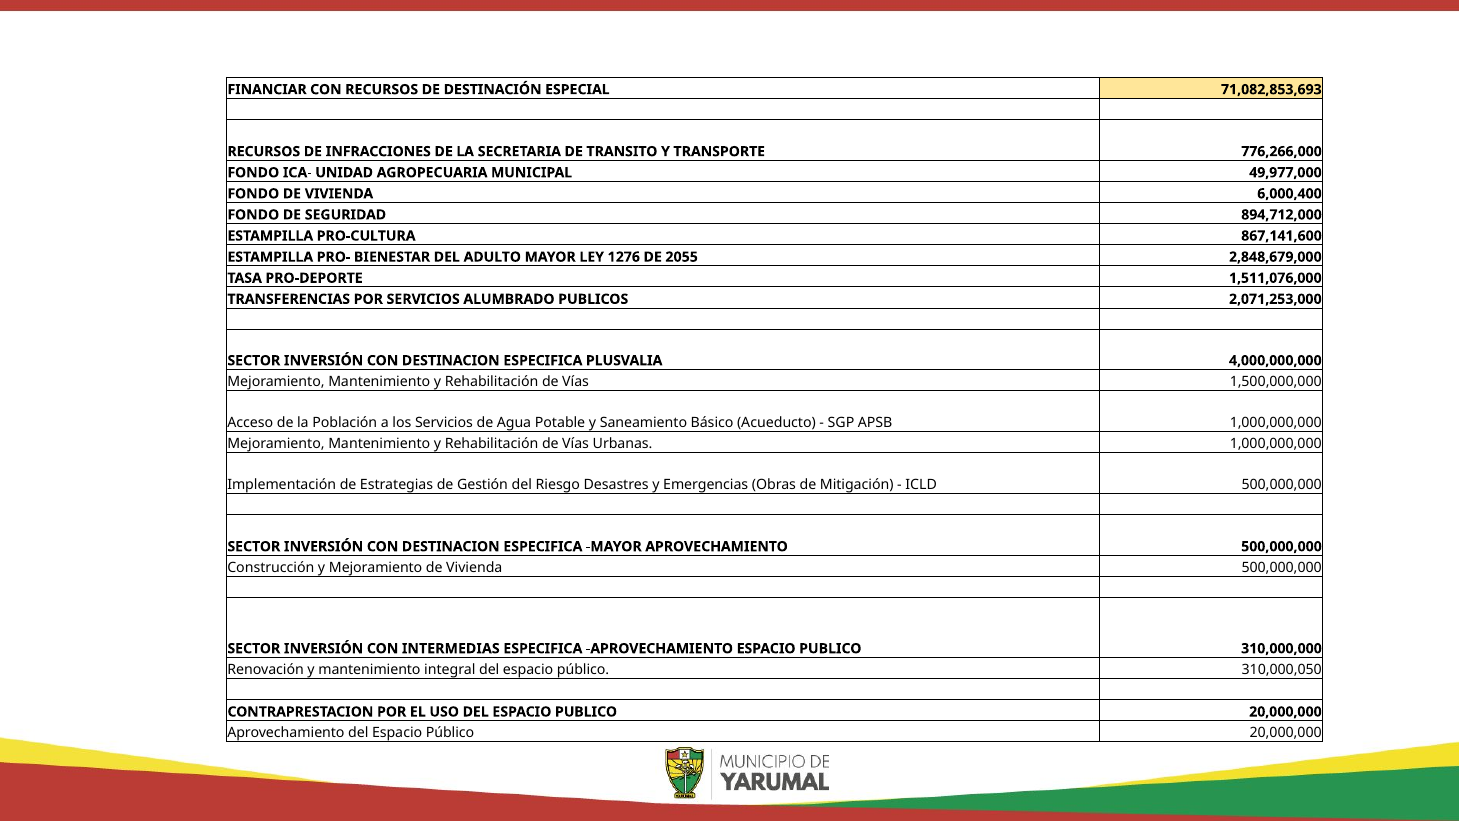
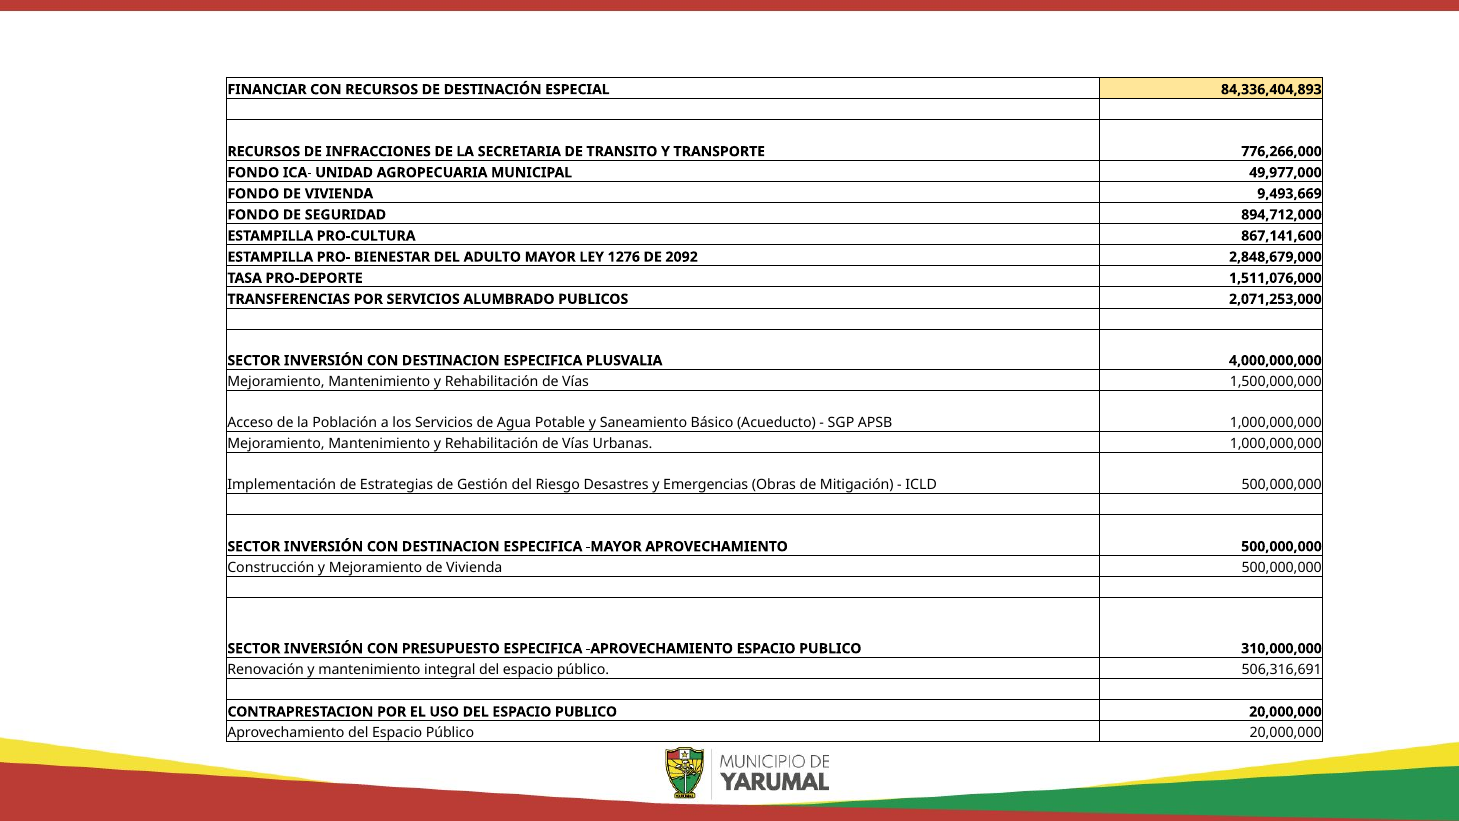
71,082,853,693: 71,082,853,693 -> 84,336,404,893 (1271, 90)
6,000,400: 6,000,400 -> 9,493,669 (1289, 194)
2055: 2055 -> 2092 (682, 257)
INTERMEDIAS: INTERMEDIAS -> PRESUPUESTO (451, 648)
310,000,050: 310,000,050 -> 506,316,691 (1282, 669)
